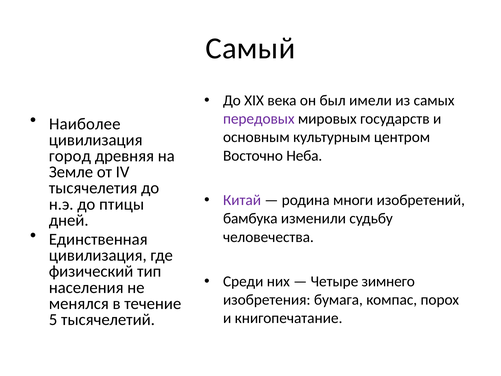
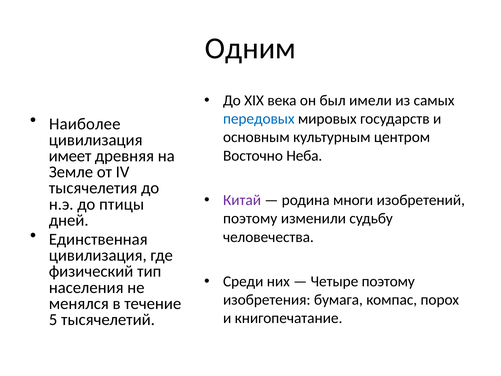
Самый: Самый -> Одним (250, 48)
передовых colour: purple -> blue (259, 119)
город: город -> имеет (70, 156)
бамбука: бамбука -> поэтому (250, 218)
Четыре зимнего: зимнего -> поэтому (388, 281)
